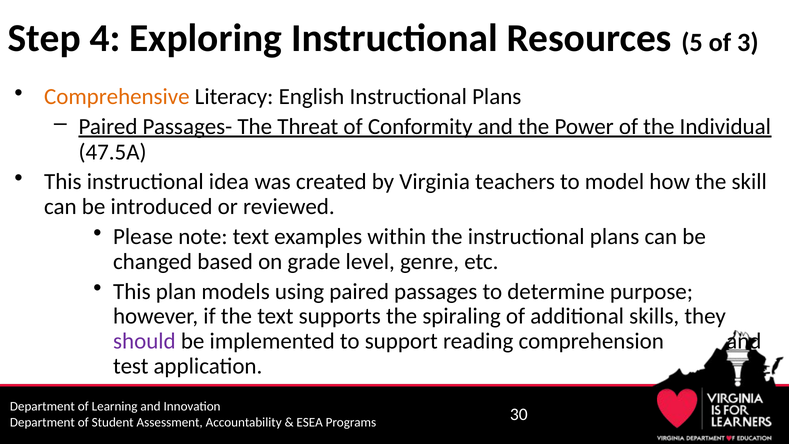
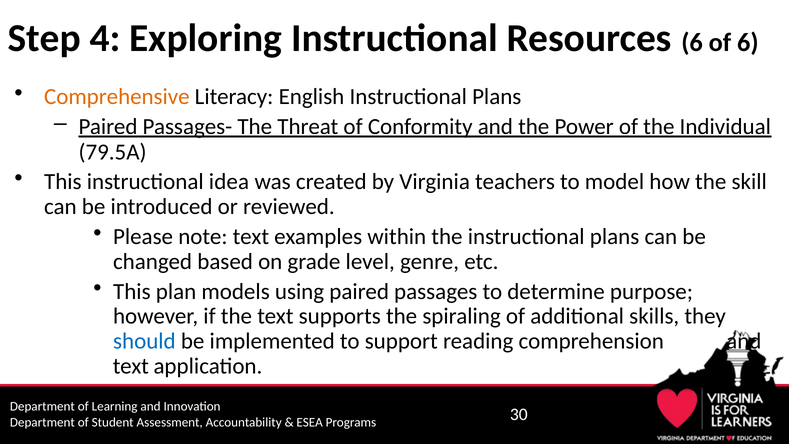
Resources 5: 5 -> 6 (692, 42)
of 3: 3 -> 6 (748, 42)
47.5A: 47.5A -> 79.5A (113, 152)
should colour: purple -> blue (144, 341)
test: test -> text (131, 366)
